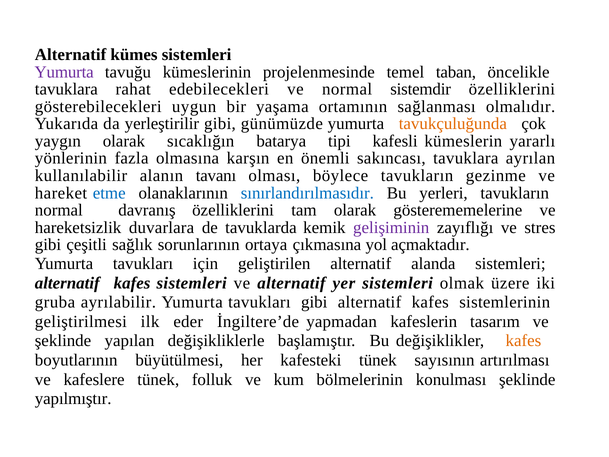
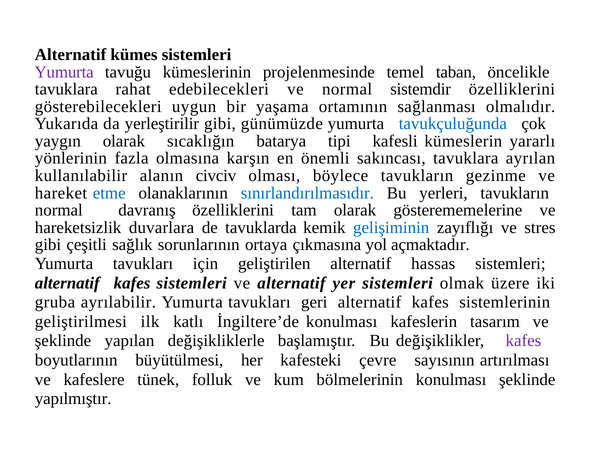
tavukçuluğunda colour: orange -> blue (453, 124)
tavanı: tavanı -> civciv (216, 176)
gelişiminin colour: purple -> blue (391, 227)
alanda: alanda -> hassas (433, 264)
tavukları gibi: gibi -> geri (314, 302)
eder: eder -> katlı (188, 321)
İngiltere’de yapmadan: yapmadan -> konulması (342, 321)
kafes colour: orange -> purple (523, 341)
kafesteki tünek: tünek -> çevre (378, 360)
